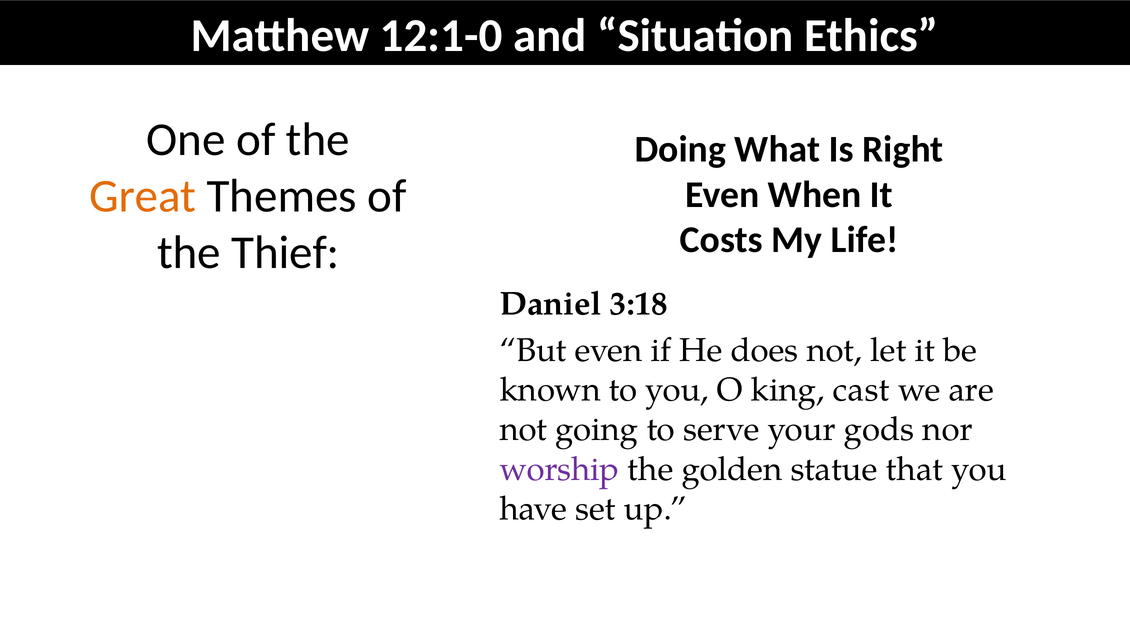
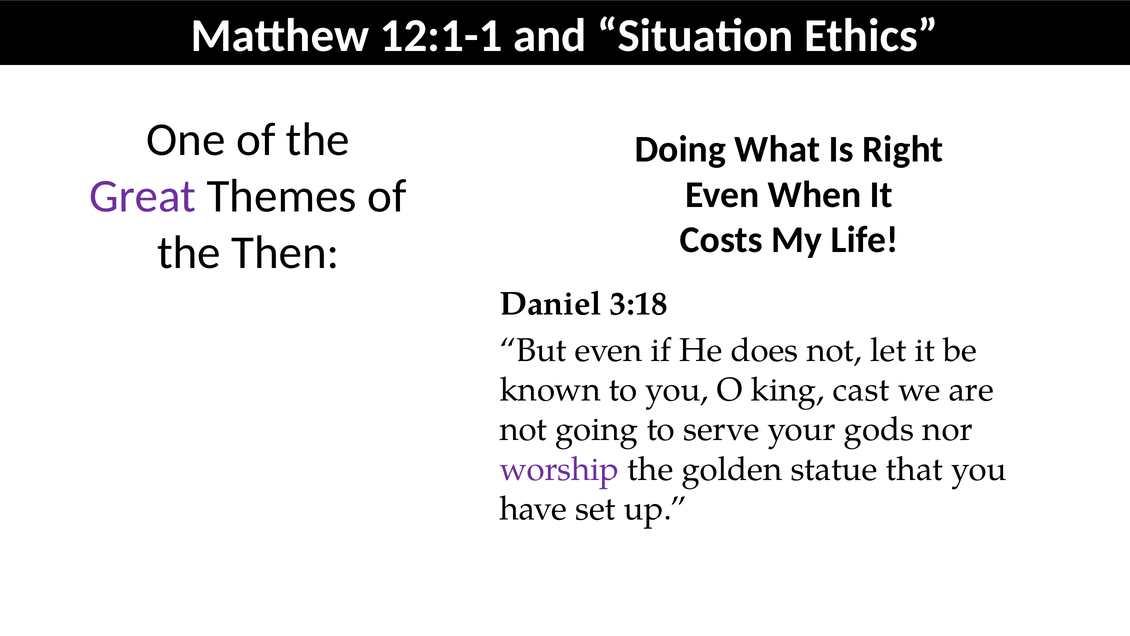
12:1-0: 12:1-0 -> 12:1-1 (441, 36)
Great colour: orange -> purple (143, 196)
Thief: Thief -> Then (285, 253)
